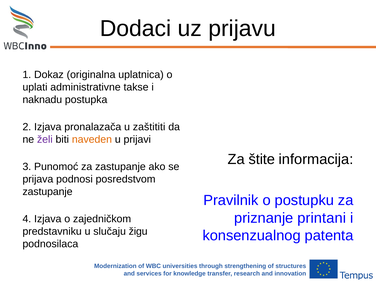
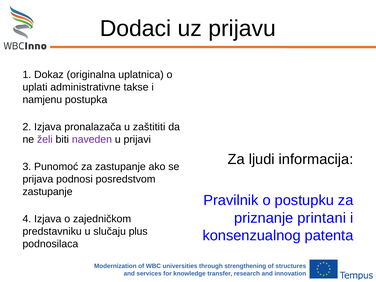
naknadu: naknadu -> namjenu (42, 100)
naveden colour: orange -> purple (92, 139)
štite: štite -> ljudi (262, 159)
žigu: žigu -> plus (138, 231)
